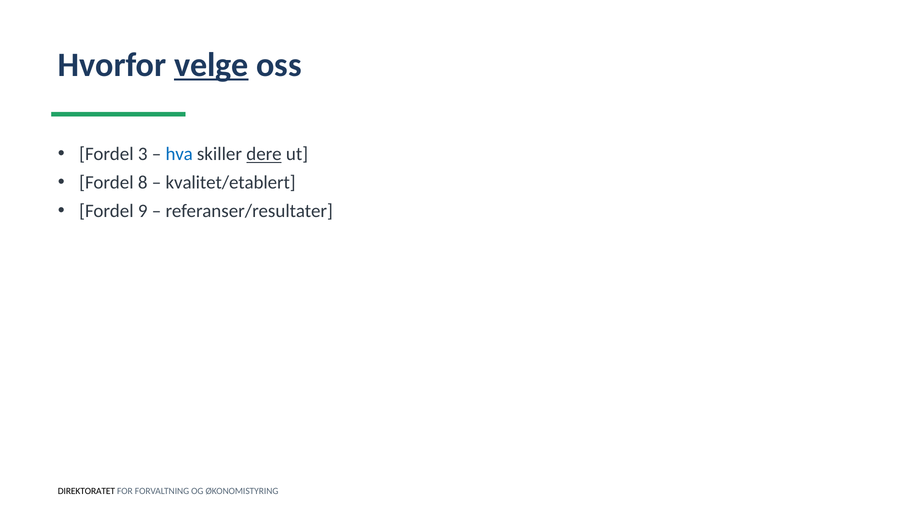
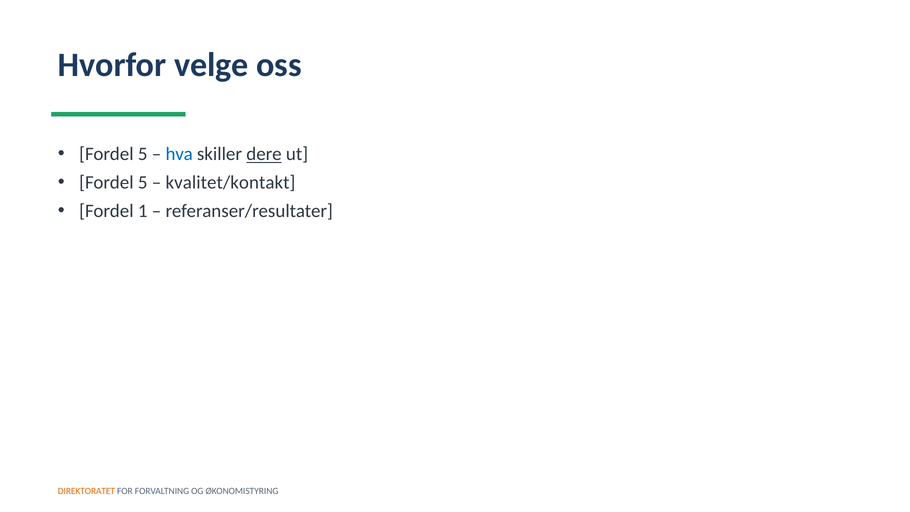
velge underline: present -> none (211, 65)
3: 3 -> 5 (143, 154)
8: 8 -> 5 (143, 183)
kvalitet/etablert: kvalitet/etablert -> kvalitet/kontakt (230, 183)
9: 9 -> 1 (143, 211)
DIREKTORATET colour: black -> orange (86, 491)
